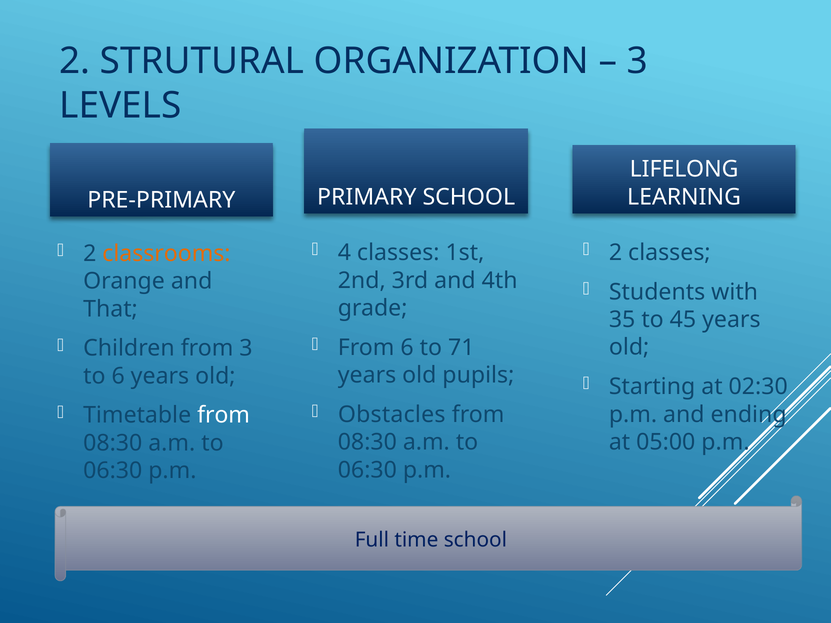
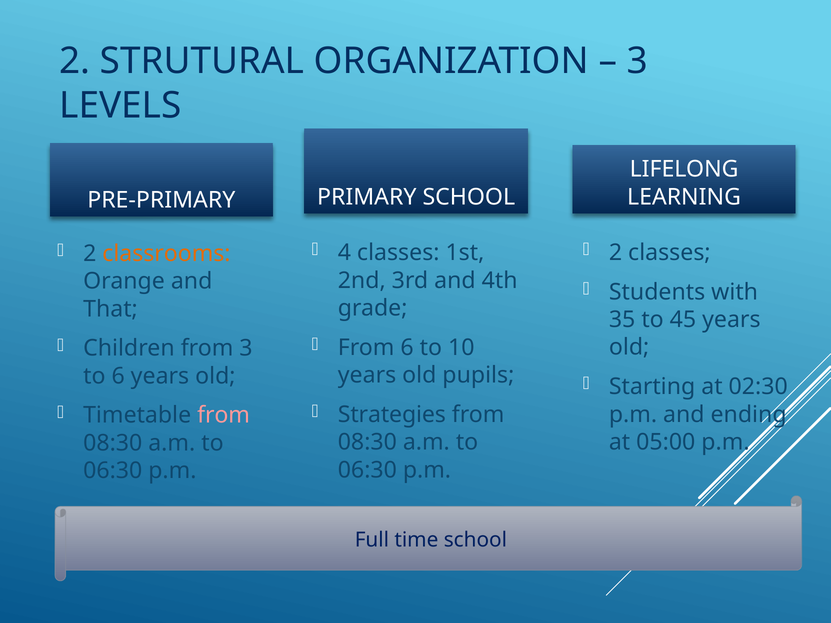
71: 71 -> 10 (461, 348)
Obstacles: Obstacles -> Strategies (392, 415)
from colour: white -> pink (224, 416)
